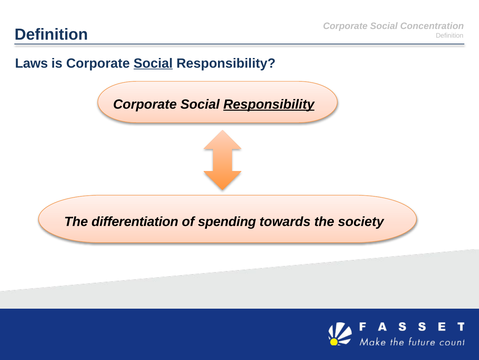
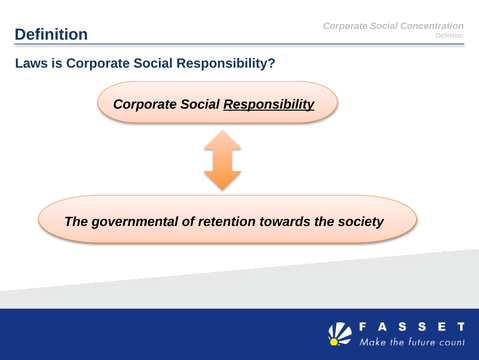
Social underline: present -> none (153, 63)
differentiation: differentiation -> governmental (135, 221)
spending: spending -> retention (227, 221)
